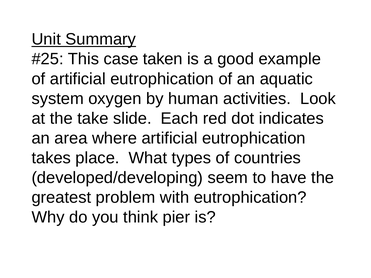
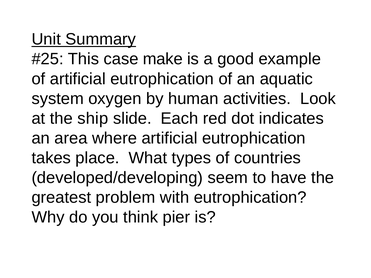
taken: taken -> make (163, 59)
take: take -> ship (93, 118)
